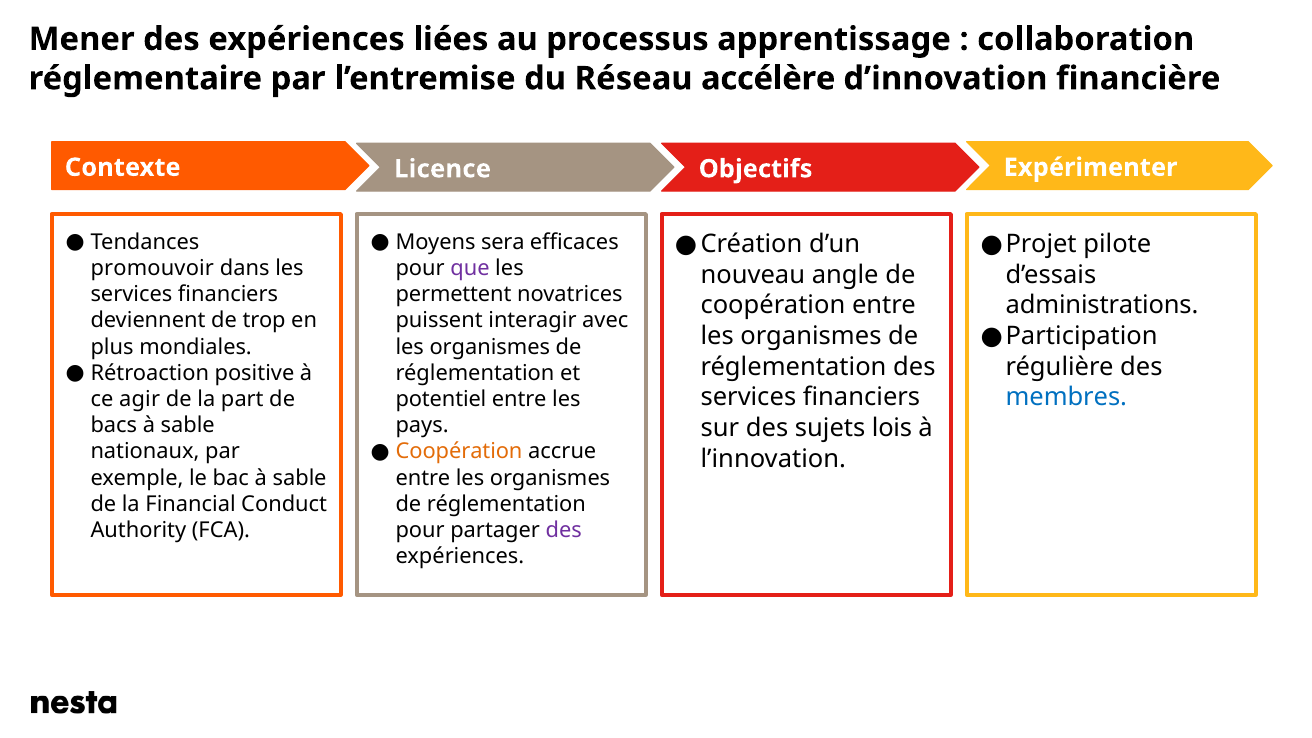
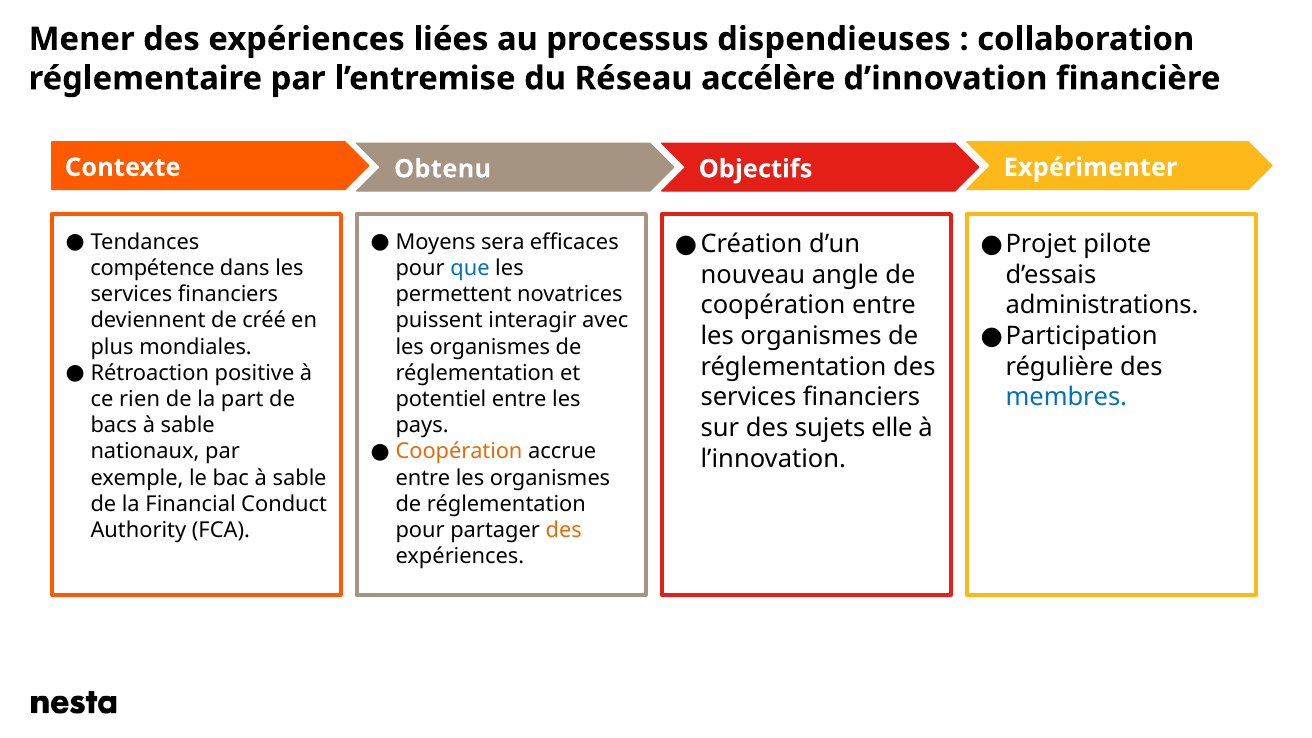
apprentissage: apprentissage -> dispendieuses (834, 39)
Licence: Licence -> Obtenu (443, 169)
promouvoir: promouvoir -> compétence (153, 268)
que colour: purple -> blue (470, 268)
trop: trop -> créé (264, 321)
agir: agir -> rien (140, 399)
lois: lois -> elle (892, 428)
des colour: purple -> orange (564, 531)
